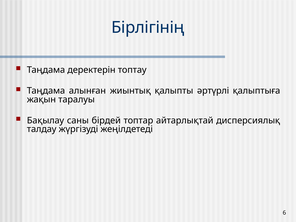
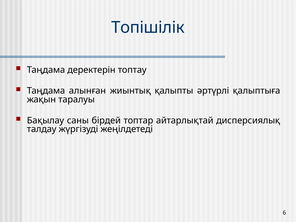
Бірлігінің: Бірлігінің -> Топішілік (148, 28)
